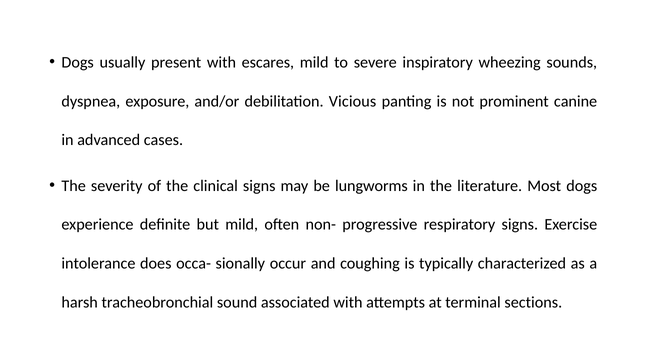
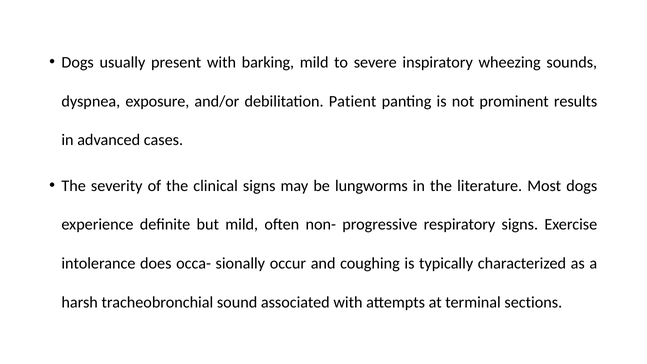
escares: escares -> barking (268, 62)
Vicious: Vicious -> Patient (353, 101)
canine: canine -> results (576, 101)
